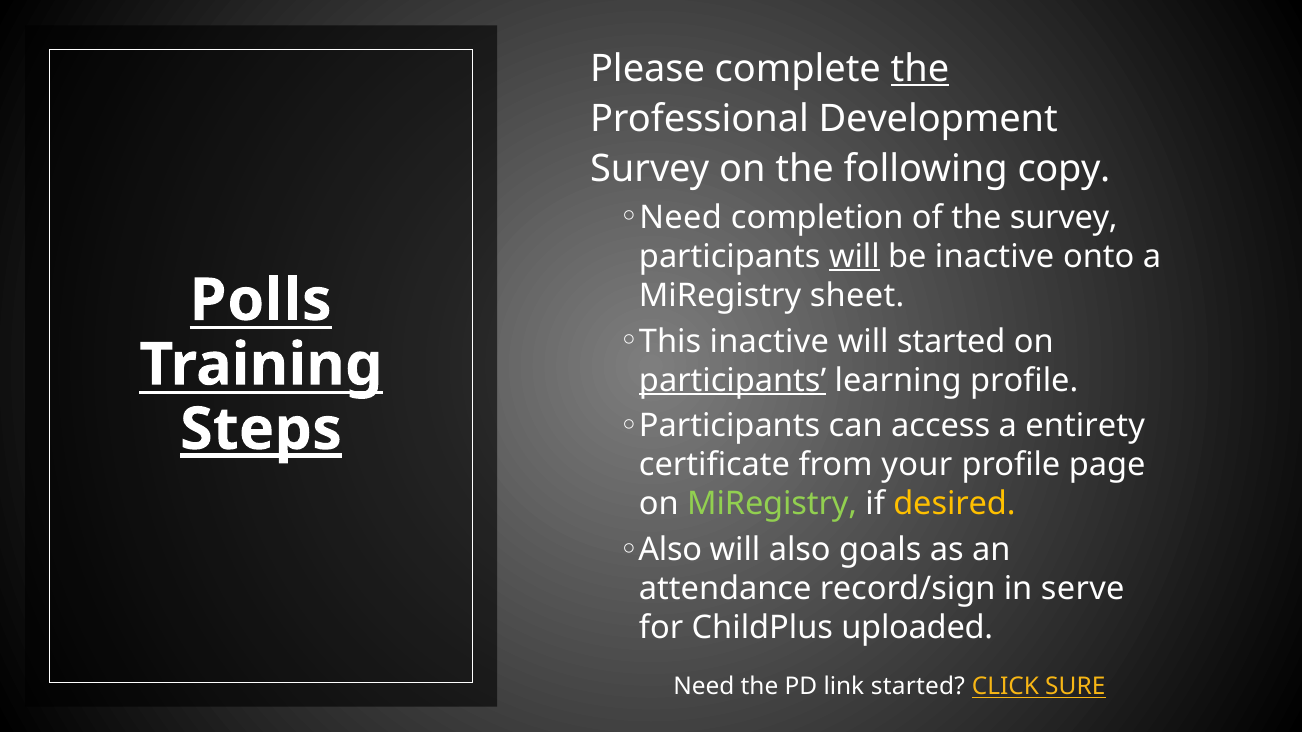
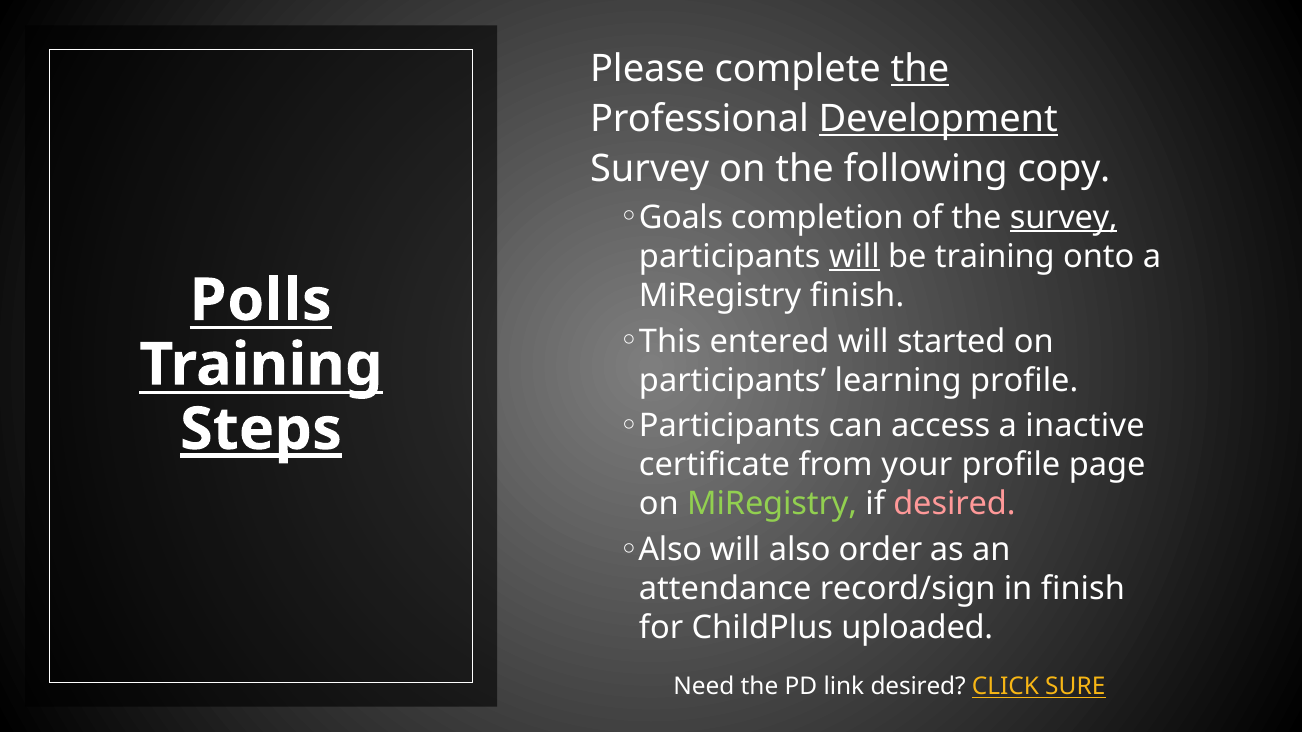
Development underline: none -> present (938, 119)
Need: Need -> Goals (681, 217)
survey underline: none -> present (1064, 217)
be inactive: inactive -> training (995, 257)
MiRegistry sheet: sheet -> finish (857, 296)
This inactive: inactive -> entered (770, 341)
participants underline: present -> none (733, 381)
entirety: entirety -> inactive (1085, 426)
desired colour: yellow -> pink (954, 504)
goals: goals -> order (880, 550)
in serve: serve -> finish (1083, 589)
link started: started -> desired (918, 687)
